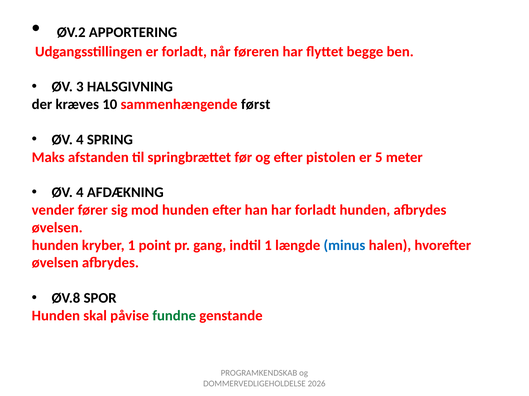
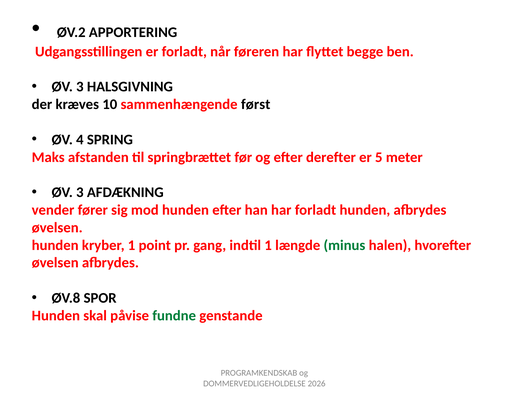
pistolen: pistolen -> derefter (331, 157)
4: 4 -> 3 (80, 193)
minus colour: blue -> green (344, 246)
